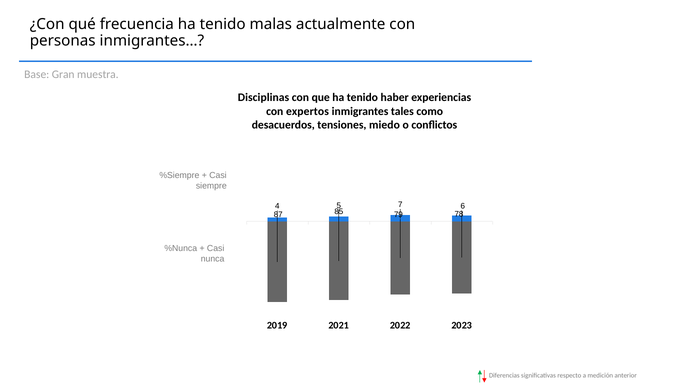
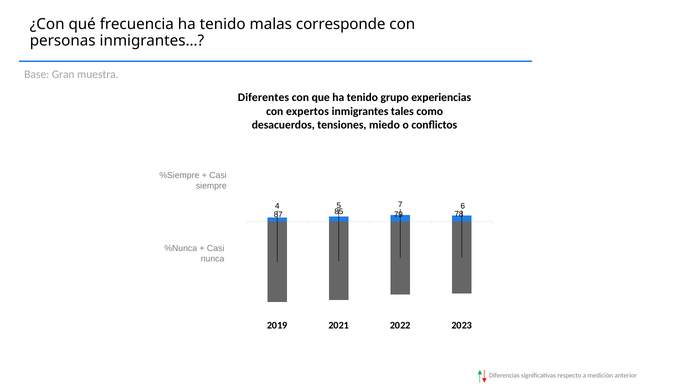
actualmente: actualmente -> corresponde (341, 24)
Disciplinas: Disciplinas -> Diferentes (263, 97)
haber: haber -> grupo (395, 97)
